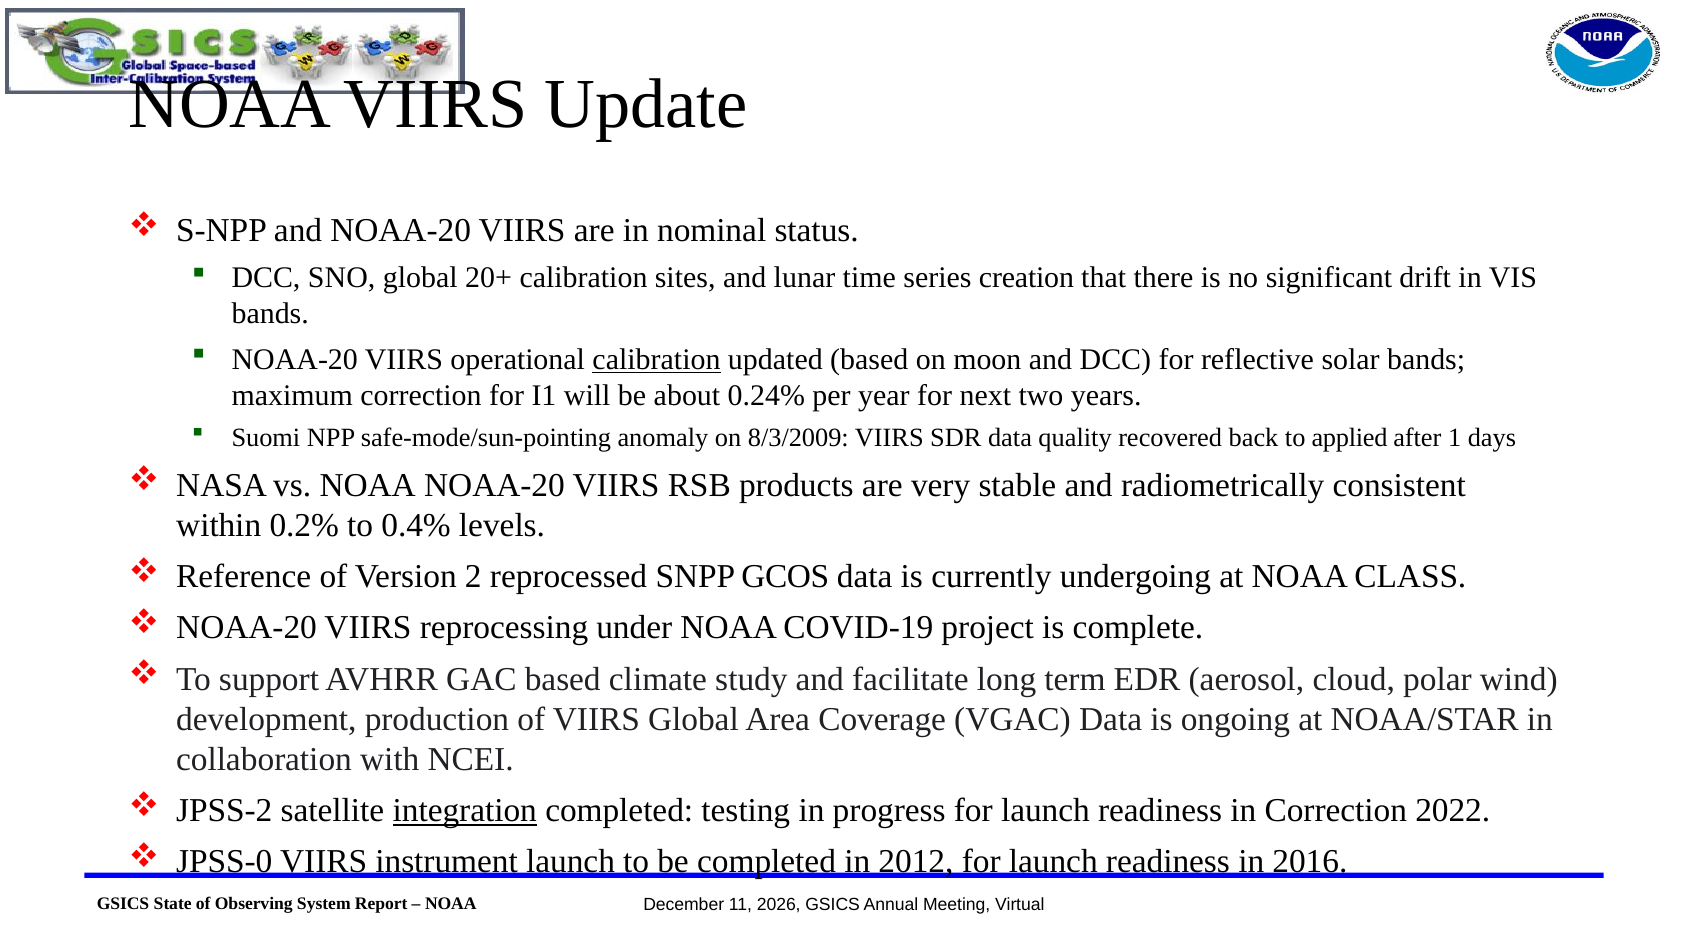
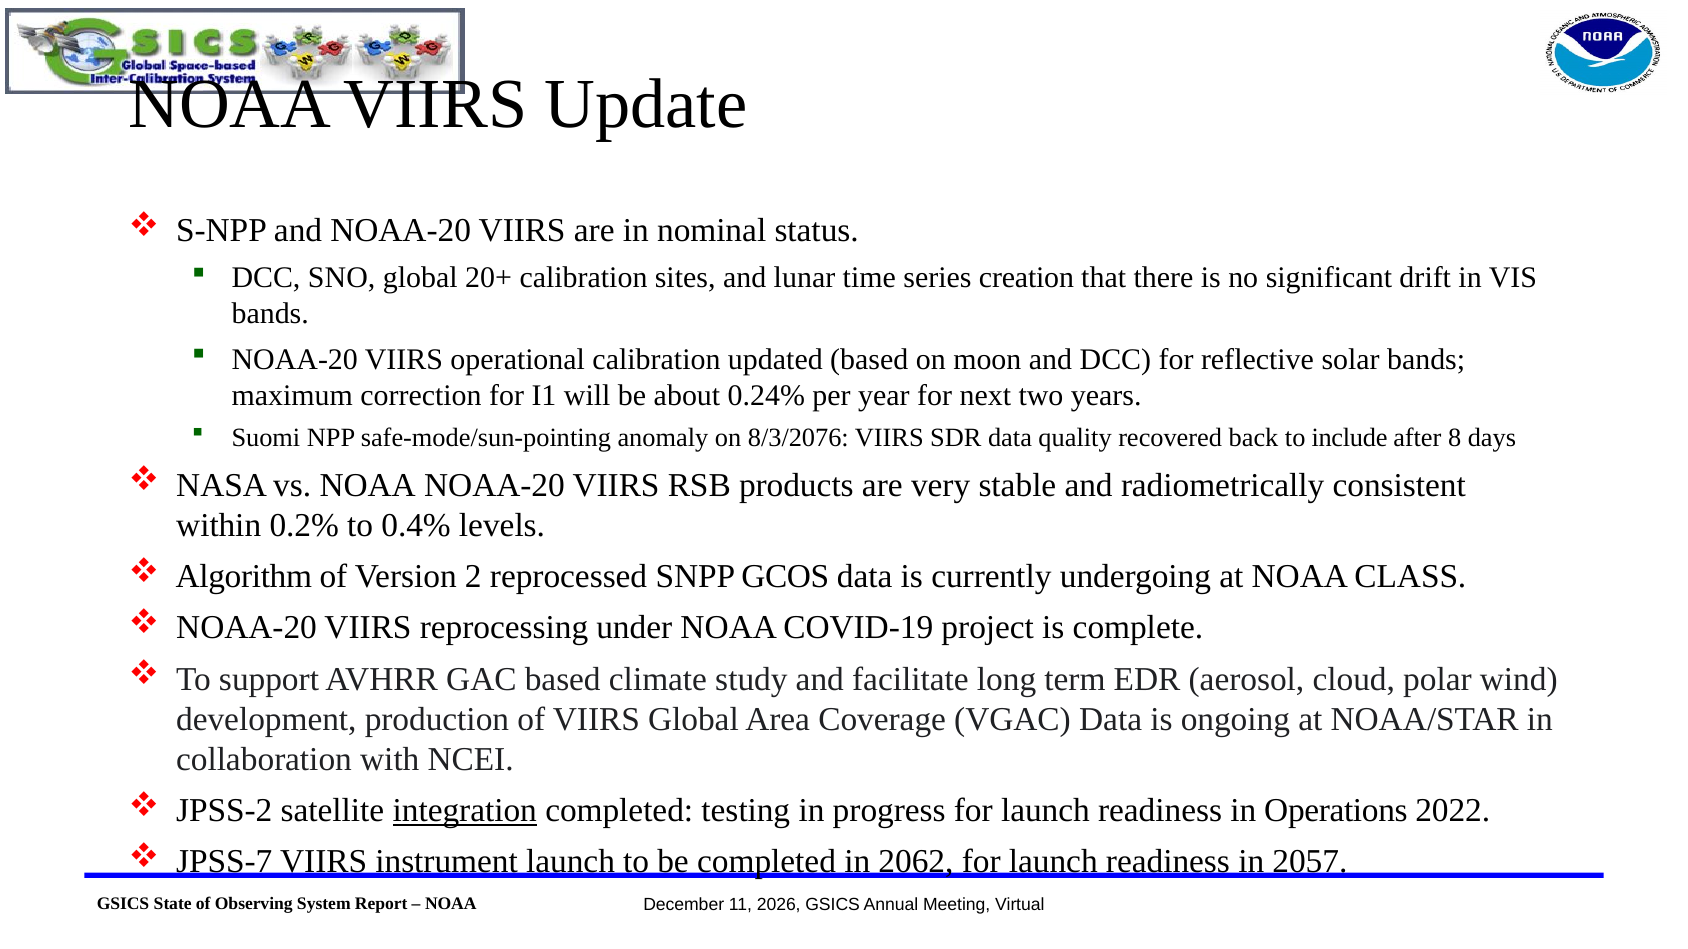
calibration underline: present -> none (657, 360)
8/3/2009: 8/3/2009 -> 8/3/2076 (798, 438)
applied: applied -> include (1349, 438)
1: 1 -> 8 (1455, 438)
Reference: Reference -> Algorithm (244, 577)
in Correction: Correction -> Operations (1336, 811)
JPSS-0: JPSS-0 -> JPSS-7 (224, 862)
2012: 2012 -> 2062 (916, 862)
2016: 2016 -> 2057 (1310, 862)
